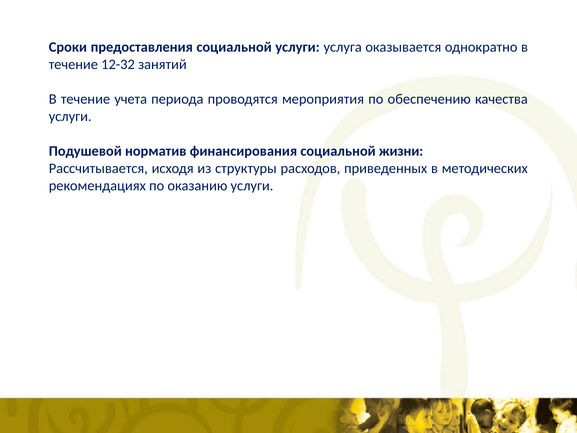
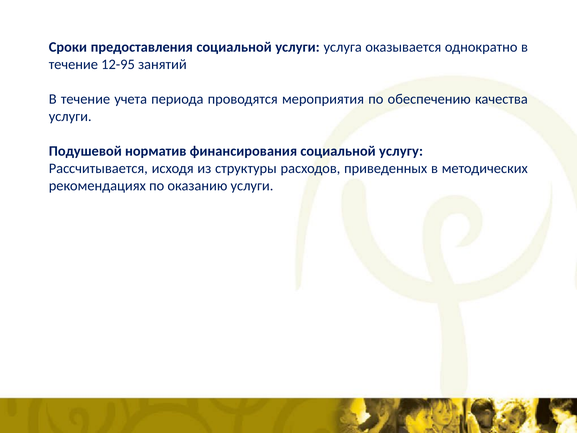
12-32: 12-32 -> 12-95 (118, 64)
жизни: жизни -> услугу (401, 151)
